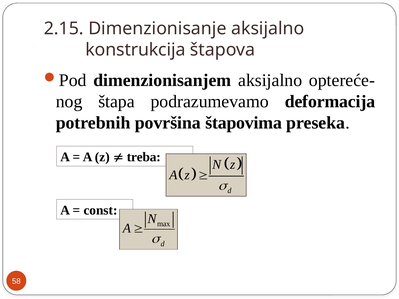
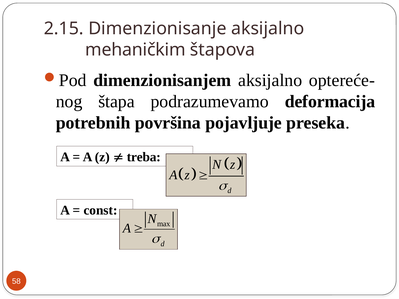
konstrukcija: konstrukcija -> mehaničkim (135, 50)
štapovima: štapovima -> pojavljuje (244, 123)
